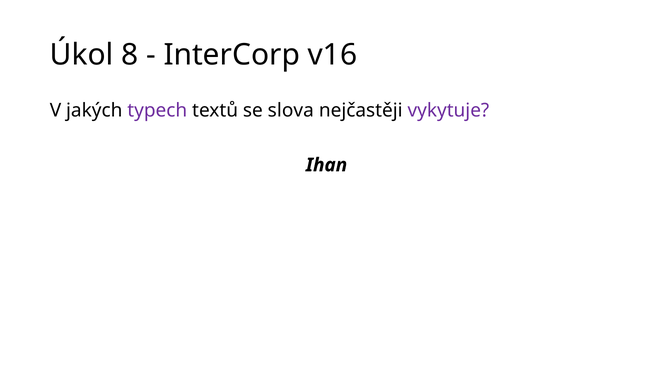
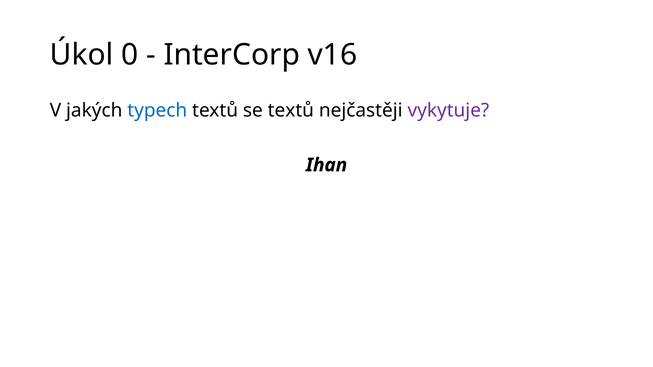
8: 8 -> 0 (130, 55)
typech colour: purple -> blue (157, 110)
se slova: slova -> textů (291, 110)
